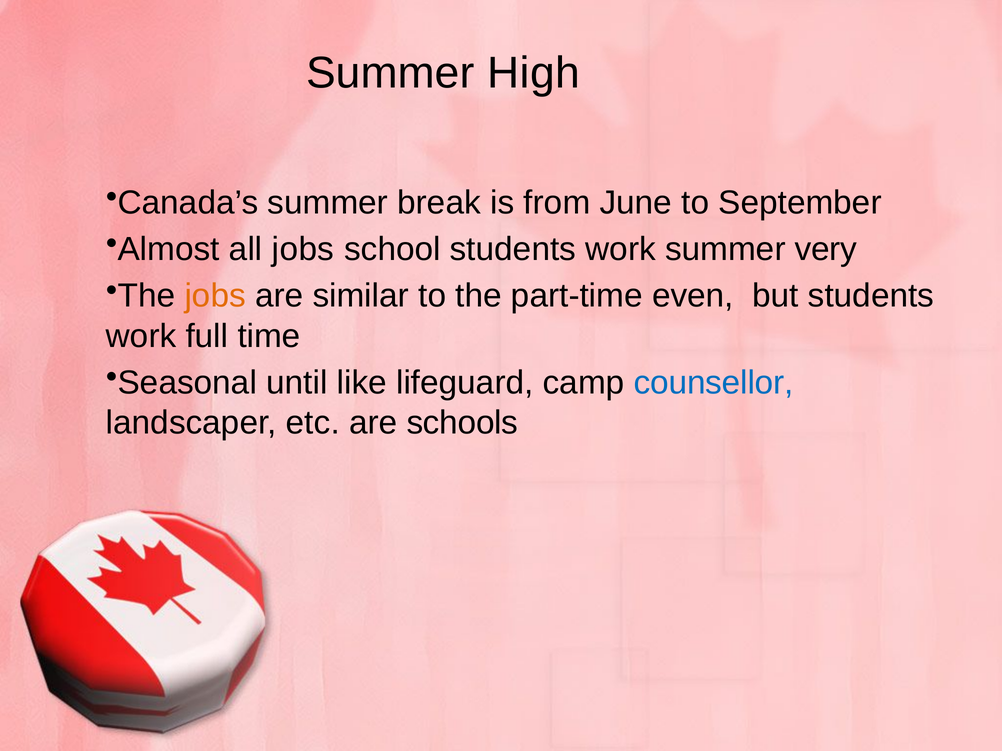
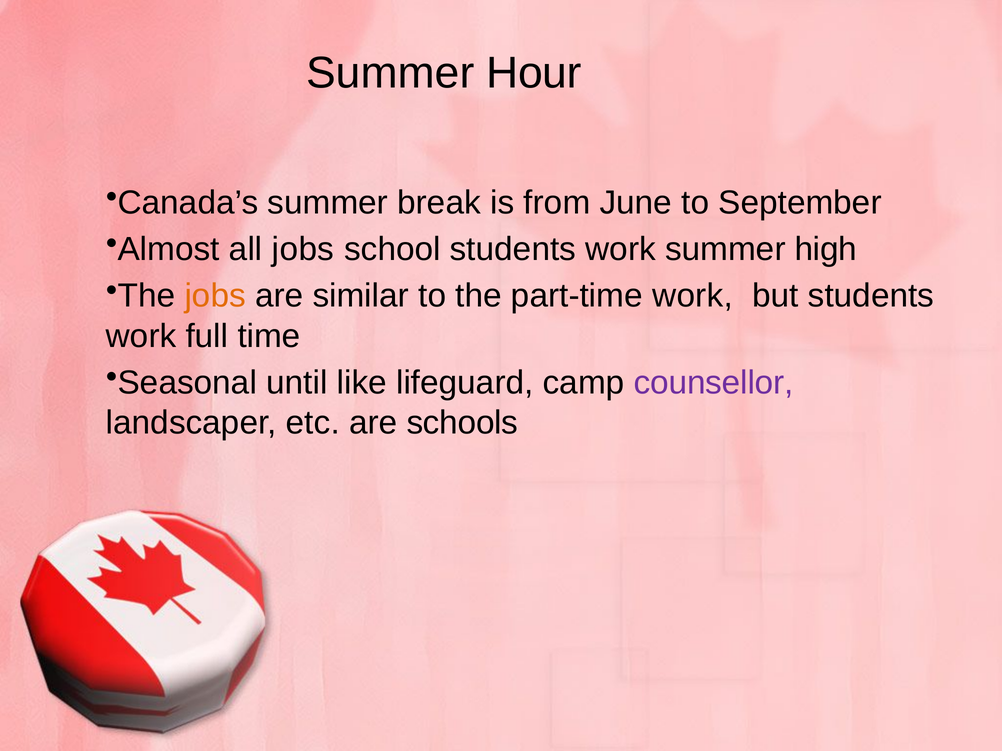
High: High -> Hour (534, 73)
very: very -> high (826, 249)
part-time even: even -> work (693, 296)
counsellor colour: blue -> purple (714, 383)
